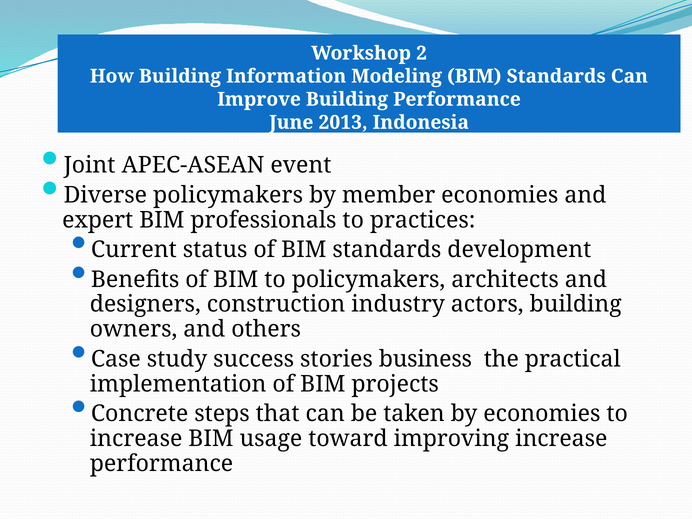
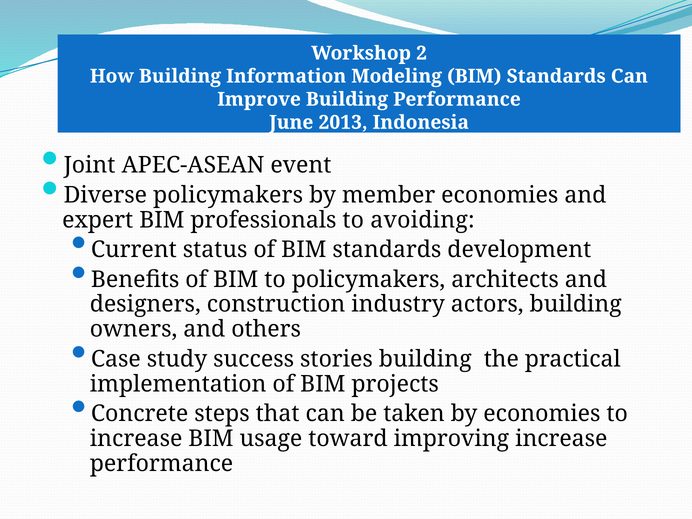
practices: practices -> avoiding (423, 220)
stories business: business -> building (425, 359)
